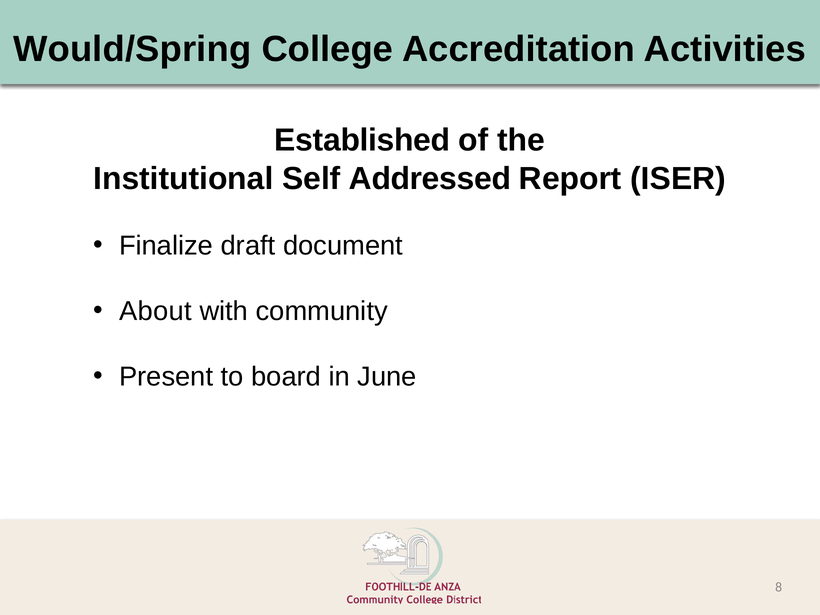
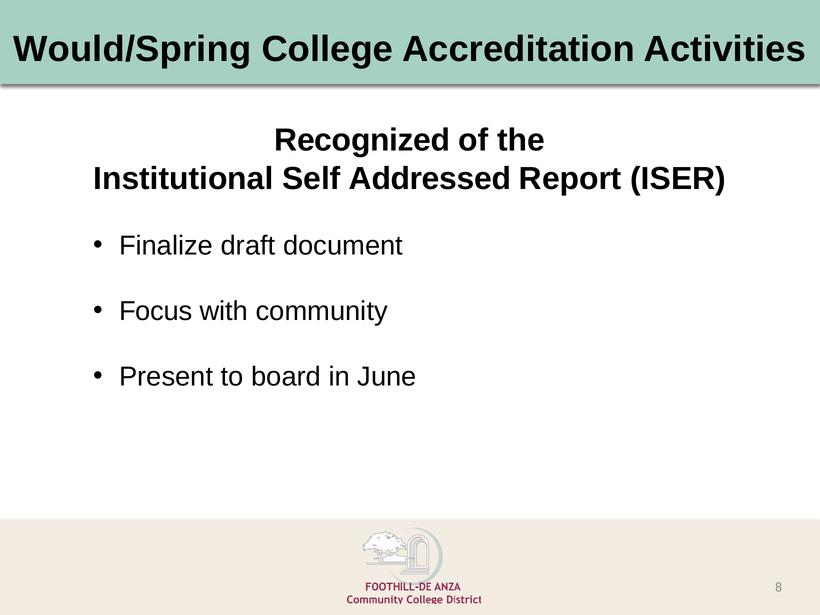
Established: Established -> Recognized (362, 140)
About: About -> Focus (156, 311)
